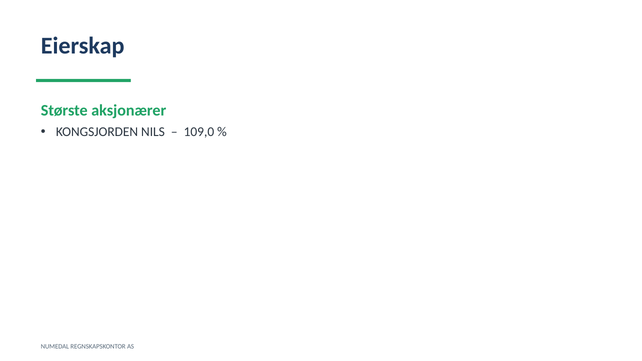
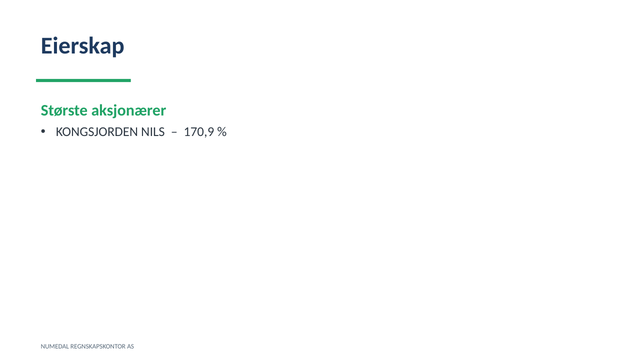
109,0: 109,0 -> 170,9 (199, 132)
